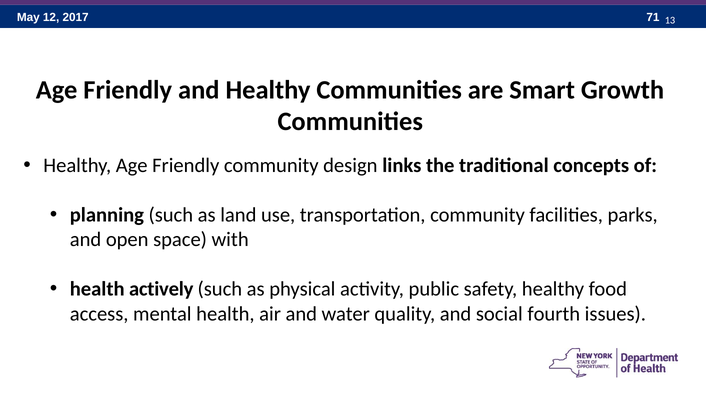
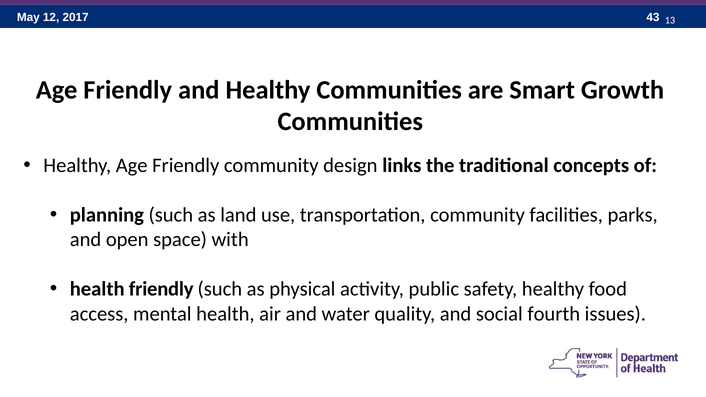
71: 71 -> 43 (653, 17)
health actively: actively -> friendly (161, 289)
